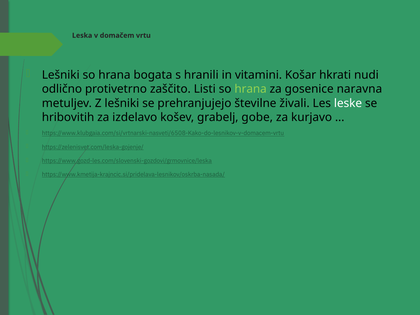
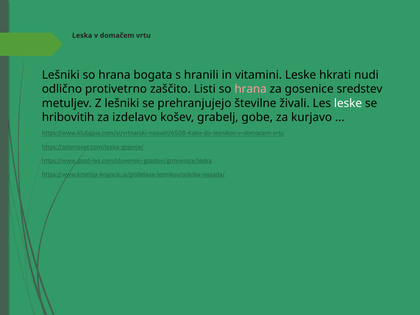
vitamini Košar: Košar -> Leske (301, 75)
hrana colour: light green -> pink (251, 89)
naravna: naravna -> sredstev (360, 89)
